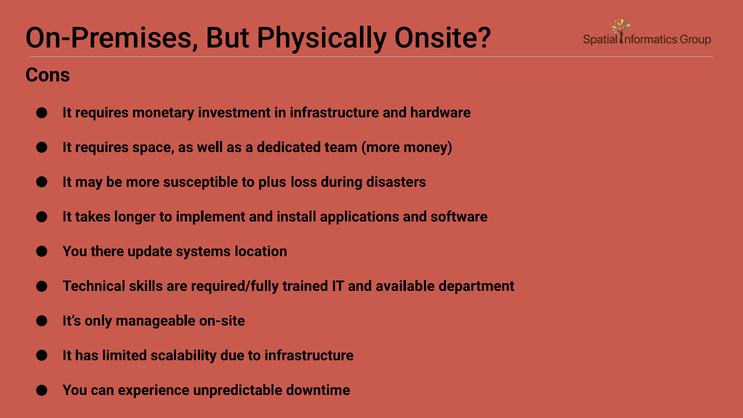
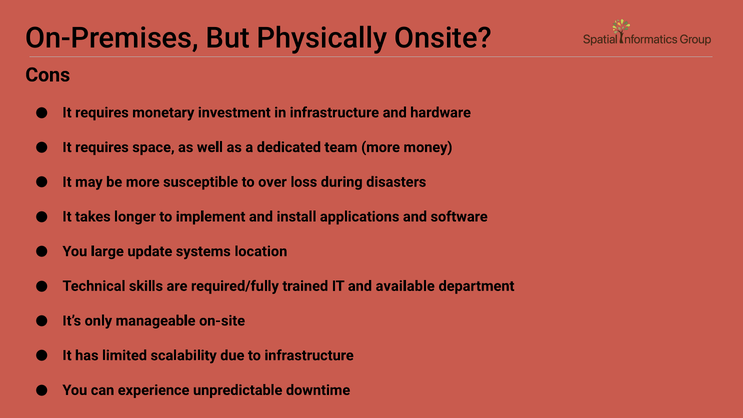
plus: plus -> over (272, 182)
there: there -> large (107, 251)
